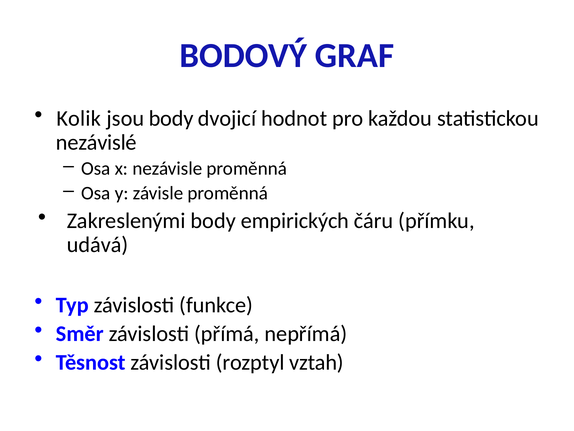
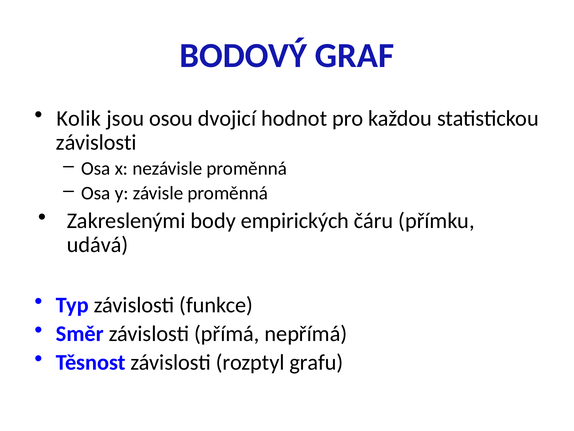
jsou body: body -> osou (171, 118)
nezávislé: nezávislé -> závislosti (96, 142)
vztah: vztah -> grafu (316, 362)
